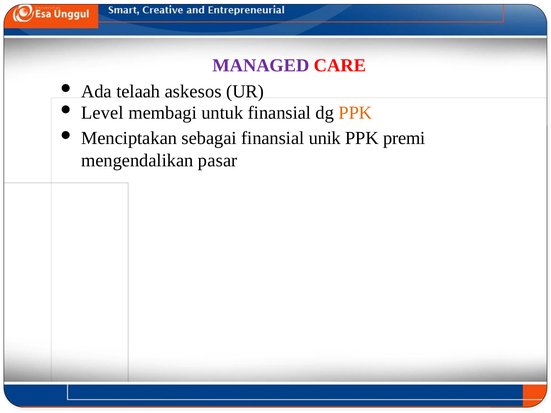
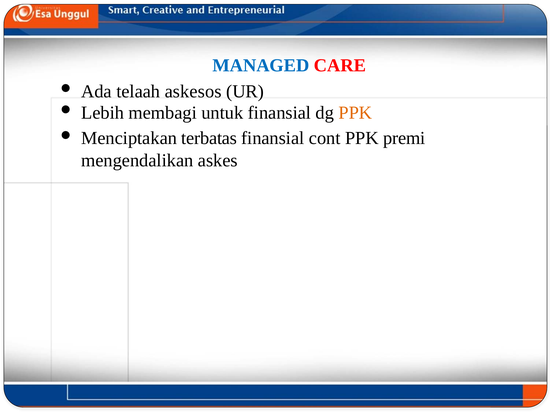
MANAGED colour: purple -> blue (261, 66)
Level: Level -> Lebih (103, 113)
sebagai: sebagai -> terbatas (209, 138)
unik: unik -> cont (325, 138)
pasar: pasar -> askes (218, 160)
